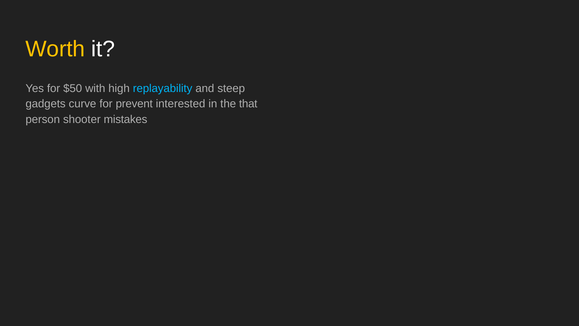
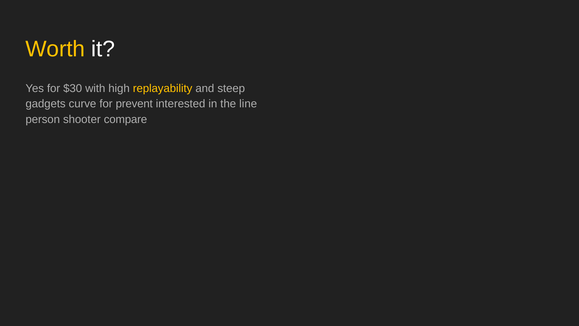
$50: $50 -> $30 (73, 88)
replayability colour: light blue -> yellow (163, 88)
that: that -> line (248, 104)
mistakes: mistakes -> compare (126, 119)
